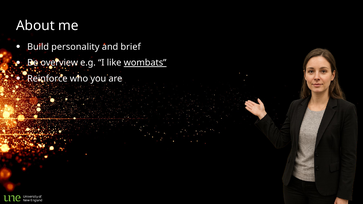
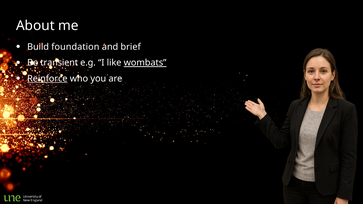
personality: personality -> foundation (75, 47)
overview: overview -> transient (59, 63)
Reinforce underline: none -> present (47, 79)
